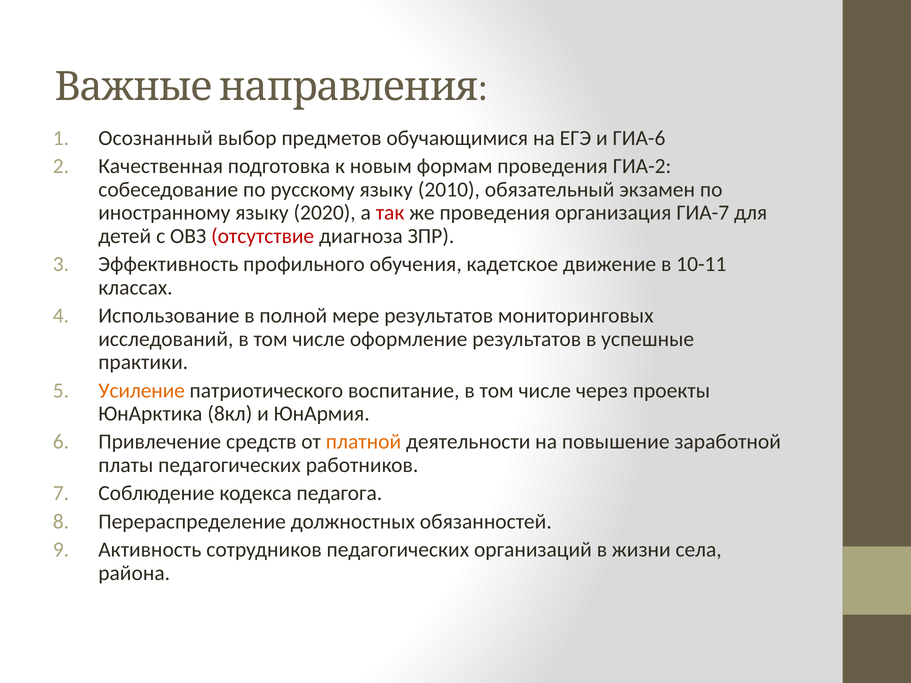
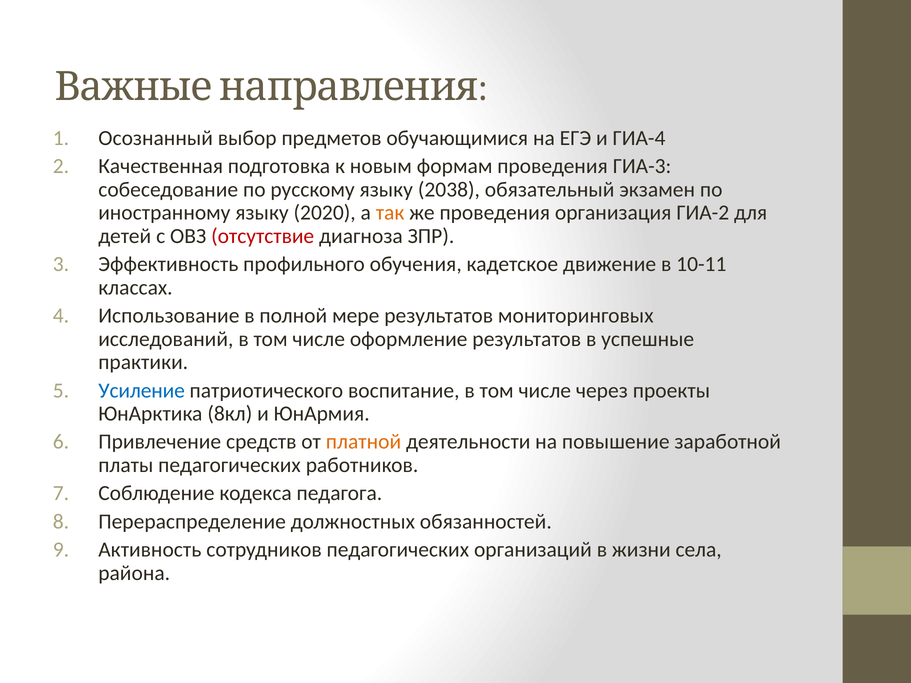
ГИА-6: ГИА-6 -> ГИА-4 (639, 138)
ГИА-2: ГИА-2 -> ГИА-3 (642, 166)
2010: 2010 -> 2038 (449, 190)
так colour: red -> orange (390, 213)
ГИА-7: ГИА-7 -> ГИА-2 (703, 213)
Усиление colour: orange -> blue (142, 391)
